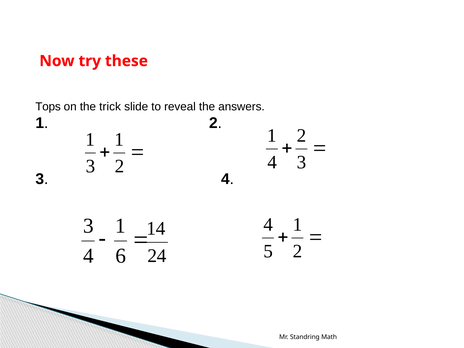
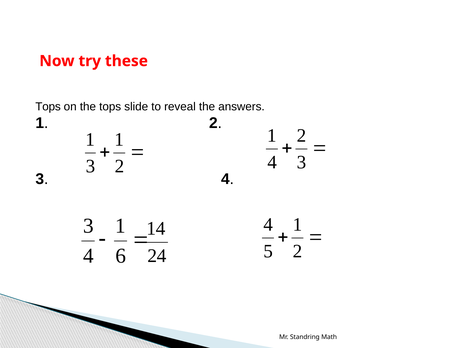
the trick: trick -> tops (110, 107)
